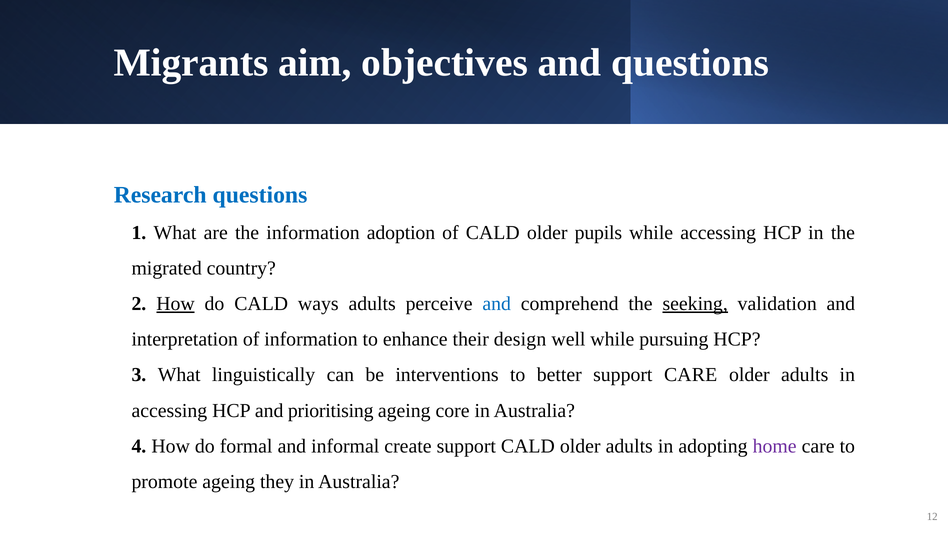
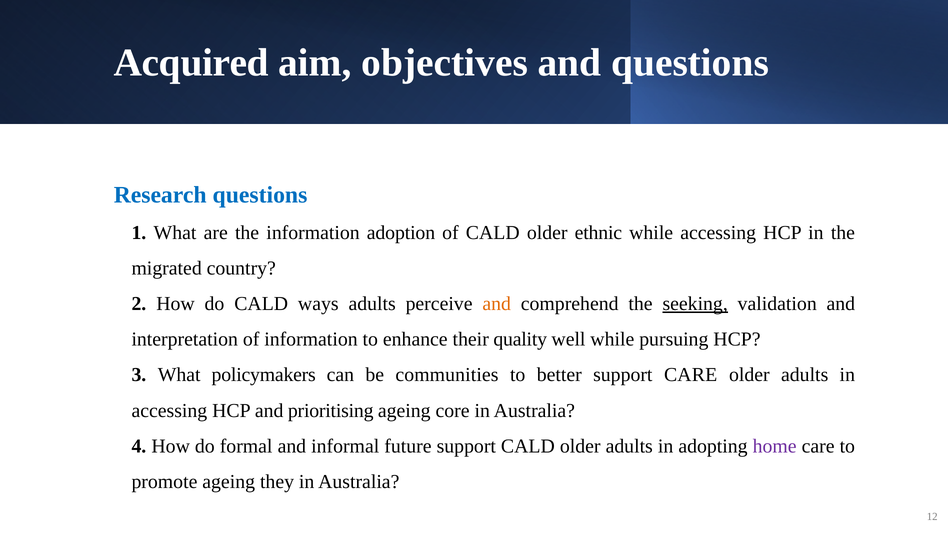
Migrants: Migrants -> Acquired (191, 63)
pupils: pupils -> ethnic (598, 233)
How underline: present -> none (176, 304)
and colour: blue -> orange (497, 304)
design: design -> quality (520, 340)
linguistically: linguistically -> policymakers (264, 375)
interventions: interventions -> communities (447, 375)
create: create -> future (408, 446)
